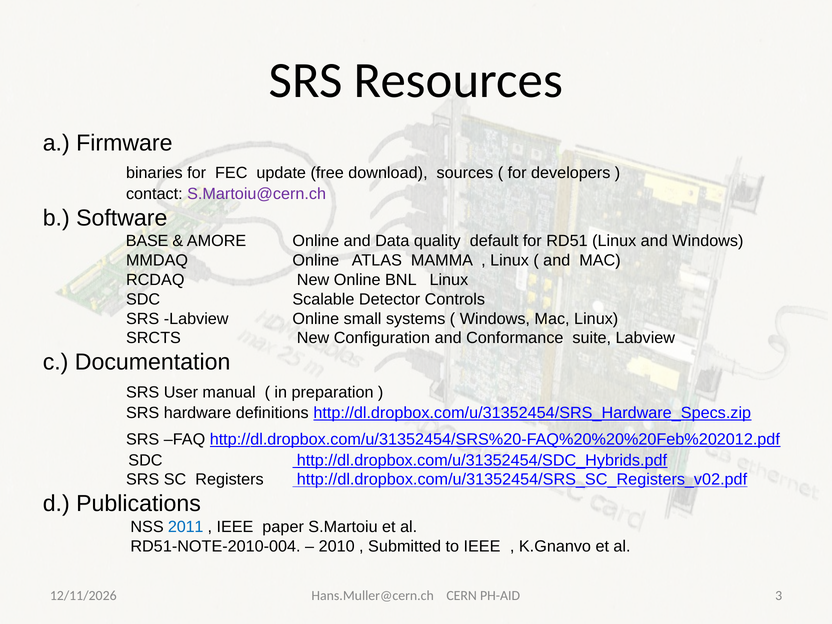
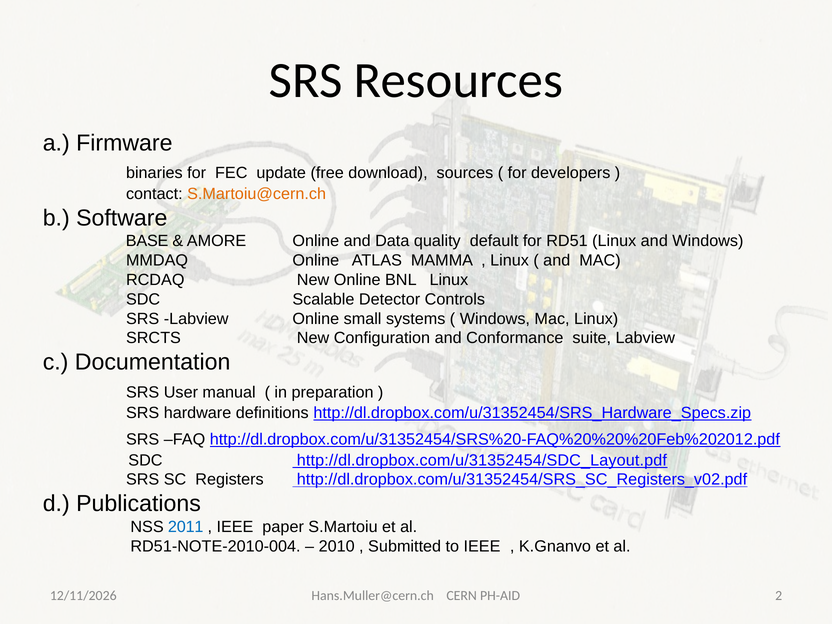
S.Martoiu@cern.ch colour: purple -> orange (257, 194)
http://dl.dropbox.com/u/31352454/SDC_Hybrids.pdf: http://dl.dropbox.com/u/31352454/SDC_Hybrids.pdf -> http://dl.dropbox.com/u/31352454/SDC_Layout.pdf (482, 460)
3: 3 -> 2 (779, 596)
